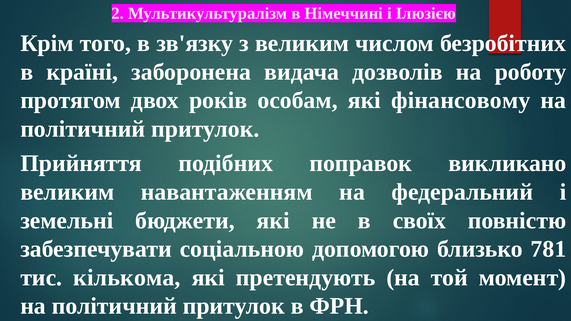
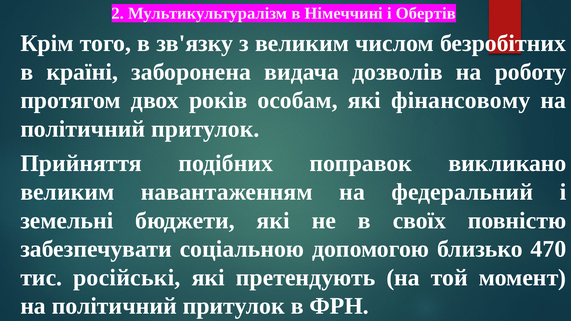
Ілюзією: Ілюзією -> Обертів (426, 13)
781: 781 -> 470 (548, 249)
кількома: кількома -> російські (127, 278)
